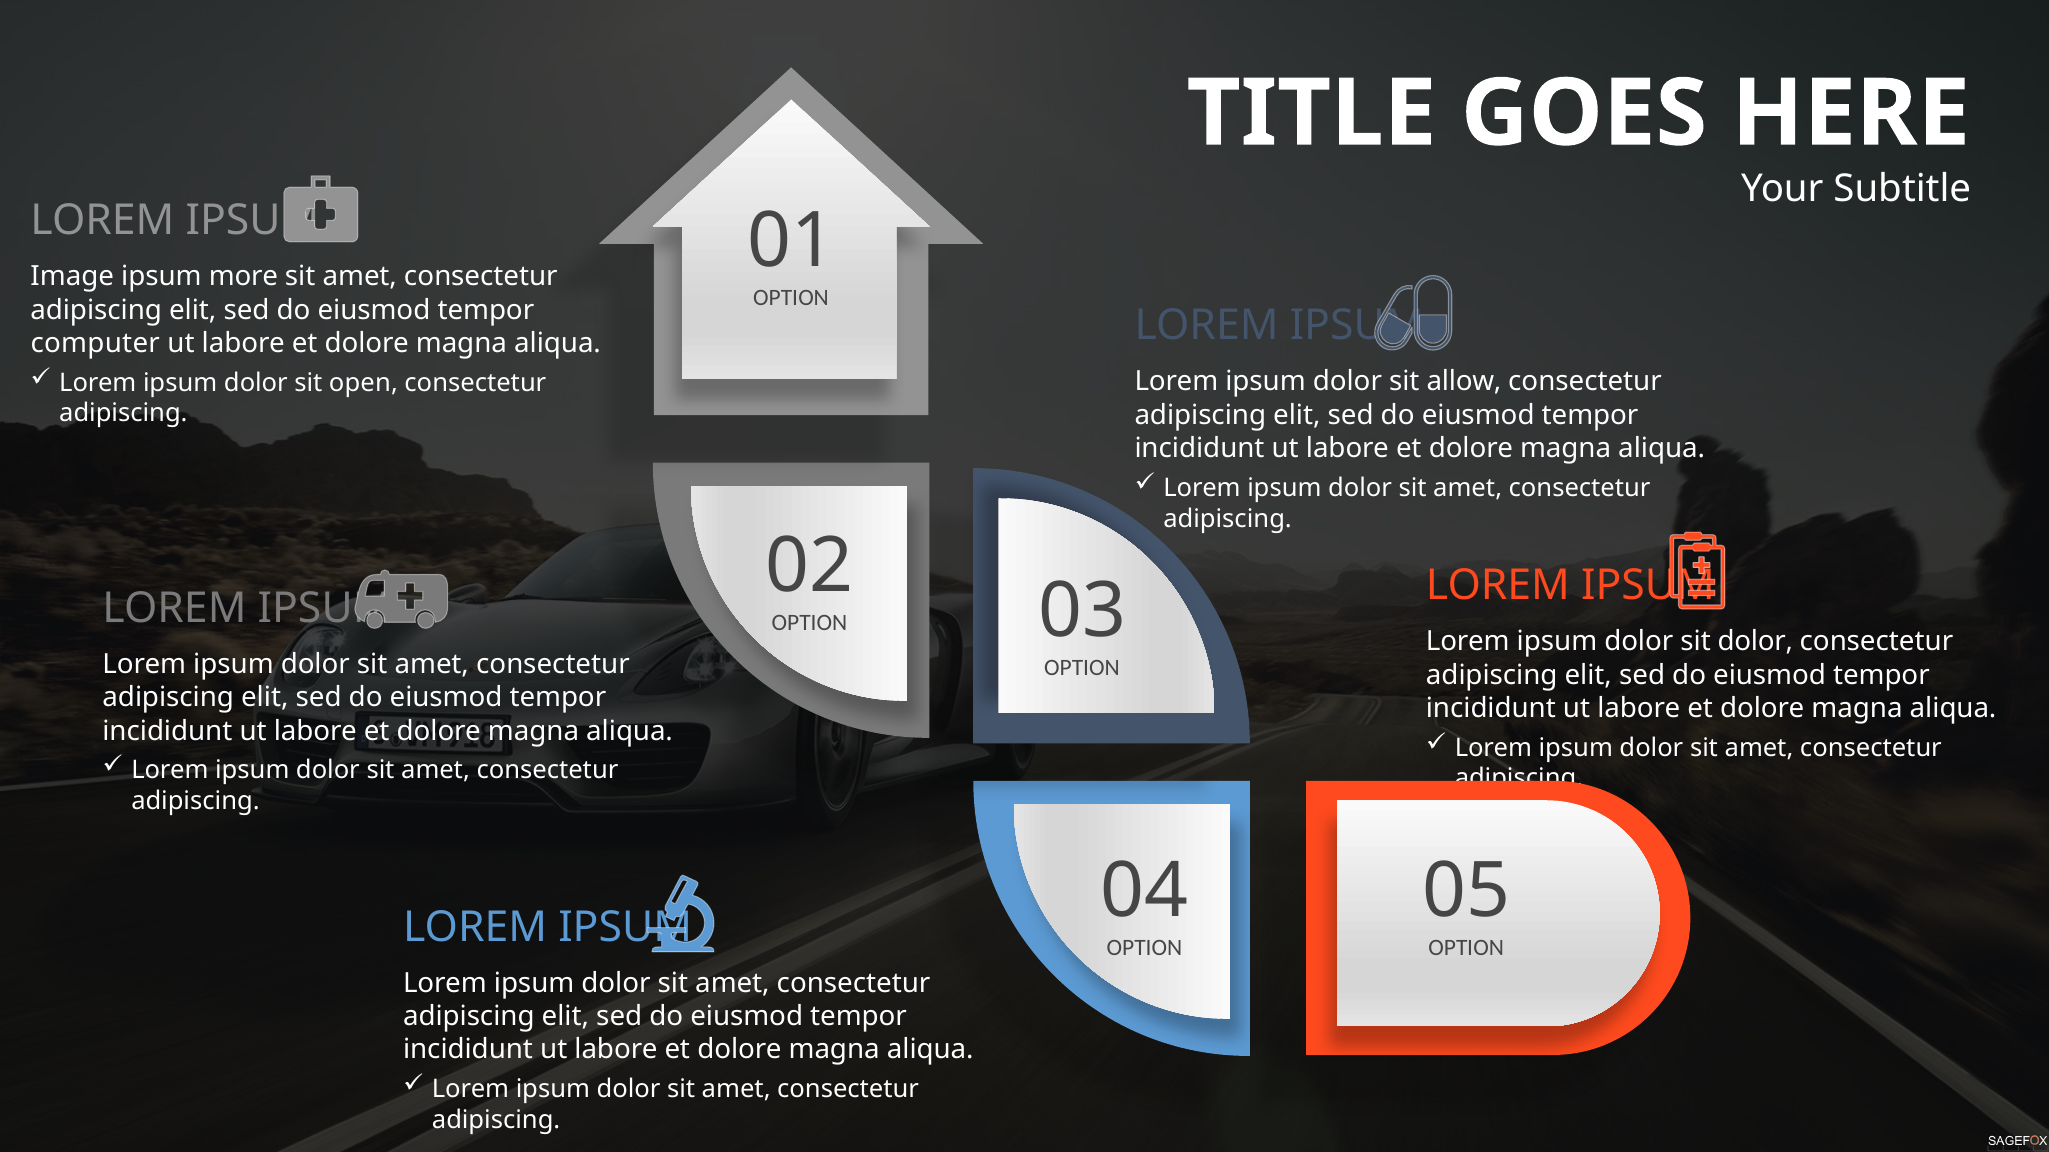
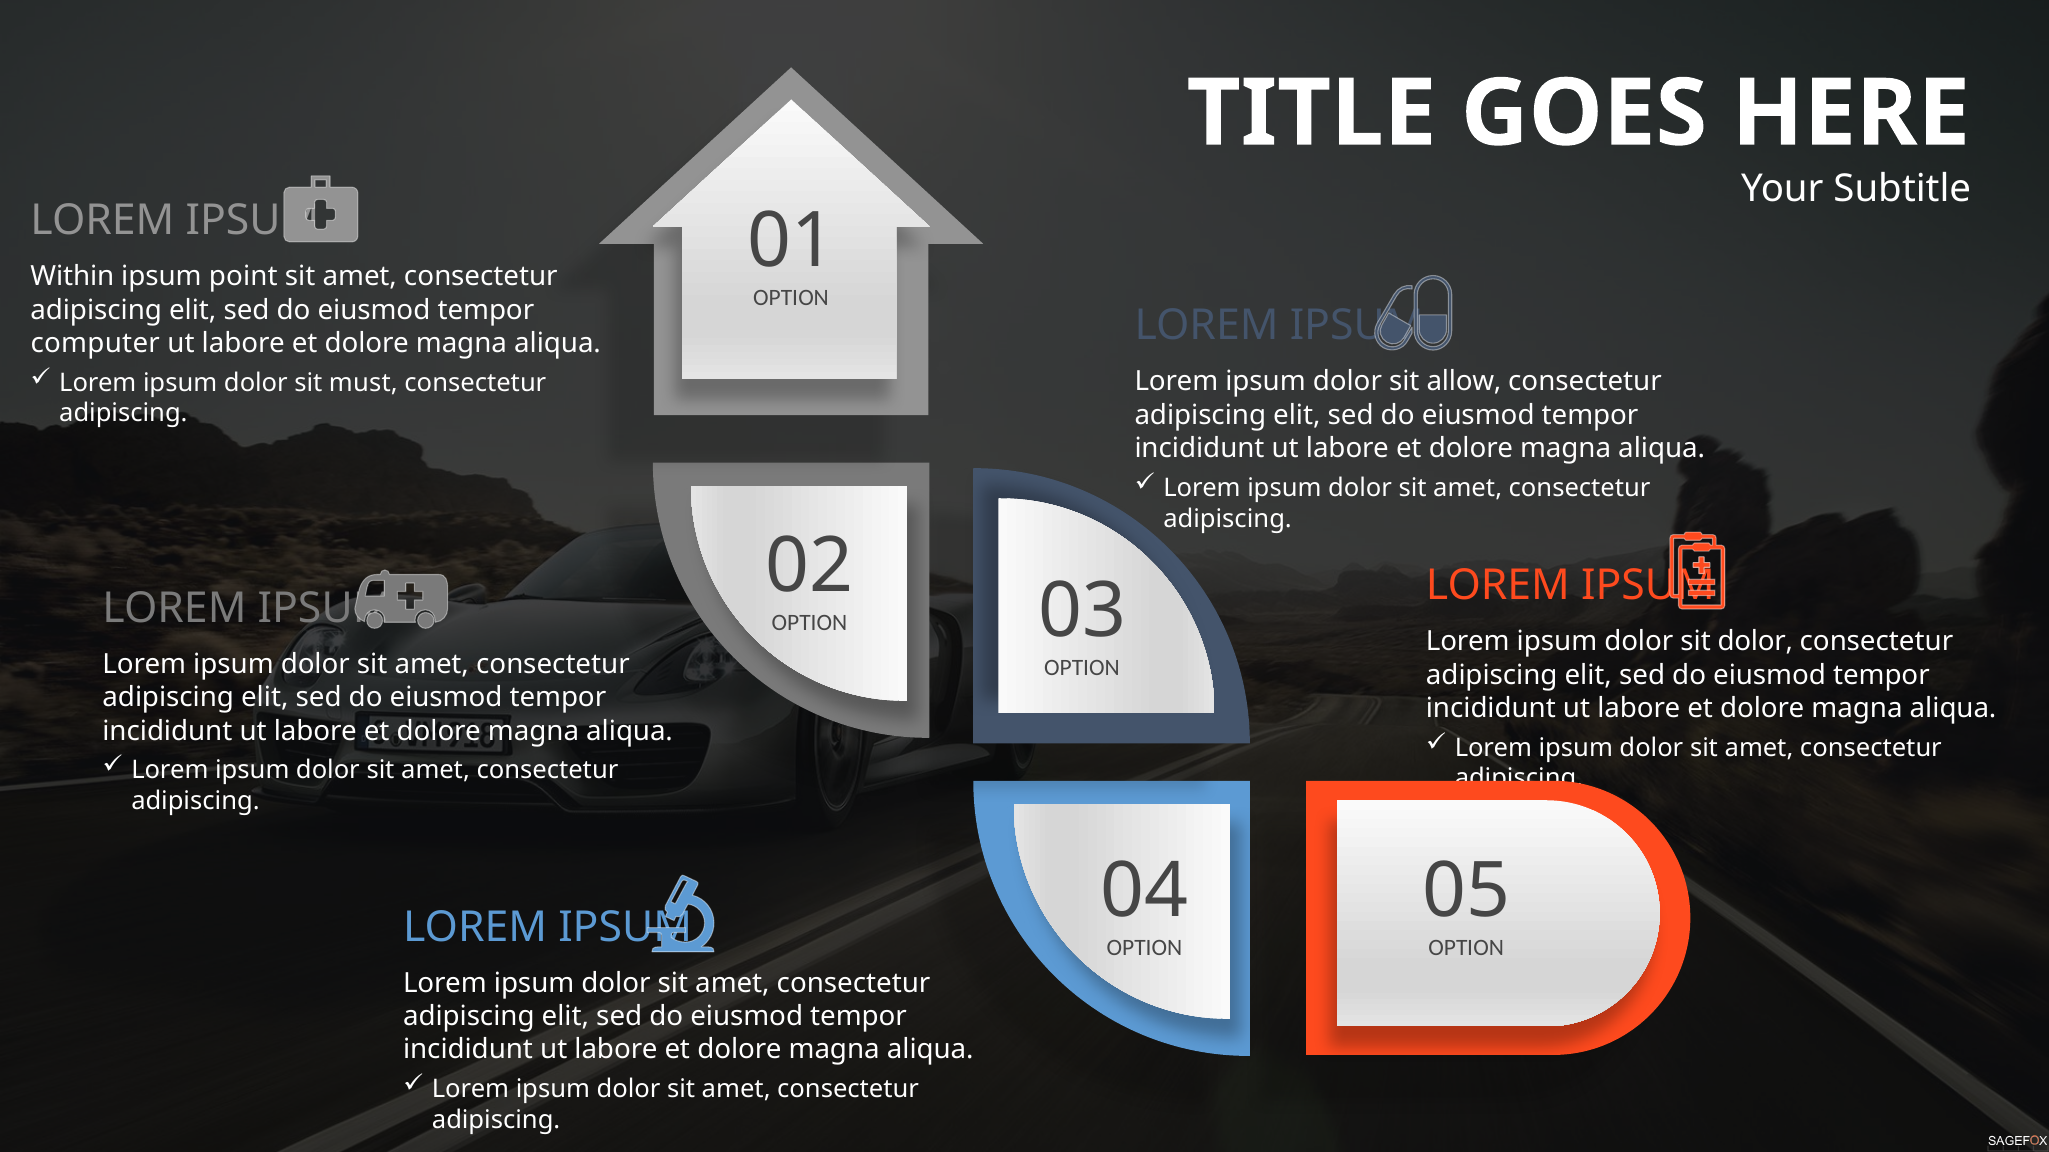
Image: Image -> Within (72, 277)
more: more -> point (243, 277)
open: open -> must (363, 383)
